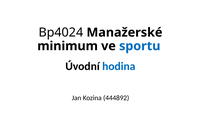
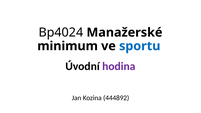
hodina colour: blue -> purple (119, 66)
